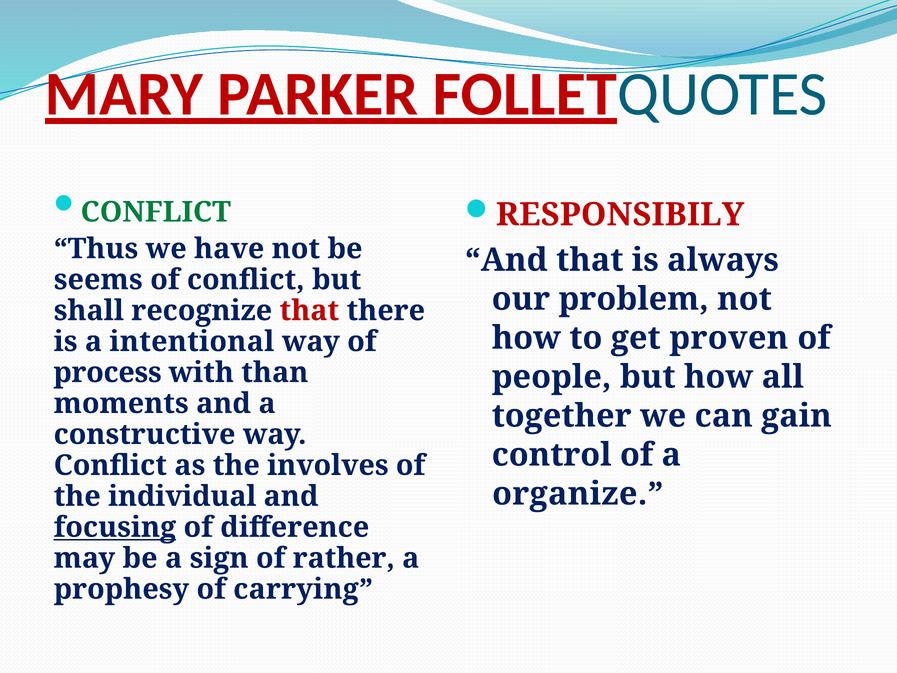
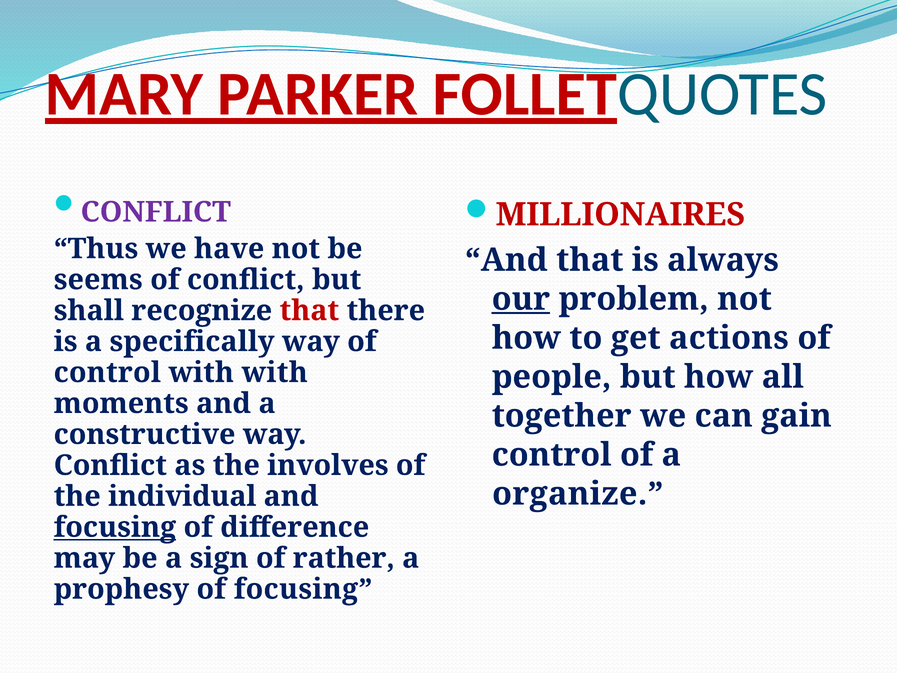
CONFLICT colour: green -> purple (156, 212)
RESPONSIBILY: RESPONSIBILY -> MILLIONAIRES (620, 215)
our underline: none -> present (521, 299)
proven: proven -> actions (729, 338)
intentional: intentional -> specifically (192, 342)
process: process -> control (107, 372)
with than: than -> with (275, 372)
of carrying: carrying -> focusing (303, 589)
